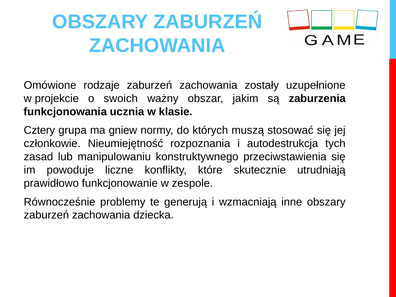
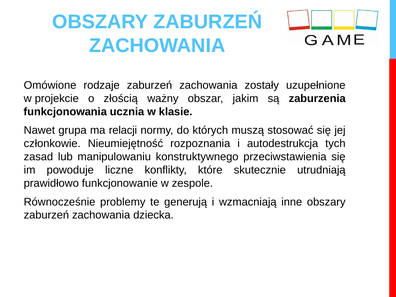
swoich: swoich -> złością (121, 98)
Cztery: Cztery -> Nawet (39, 130)
gniew: gniew -> relacji (123, 130)
